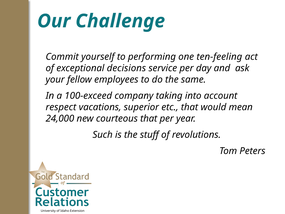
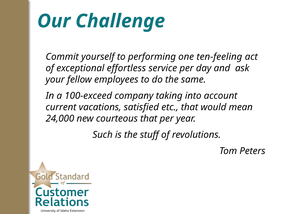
decisions: decisions -> effortless (126, 68)
respect: respect -> current (61, 107)
superior: superior -> satisfied (141, 107)
